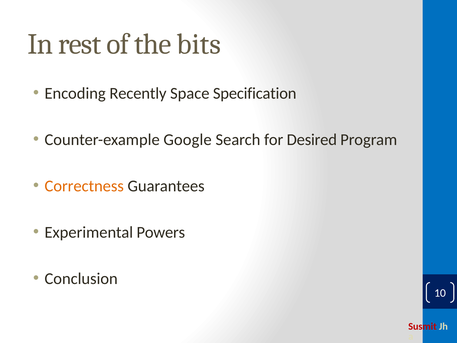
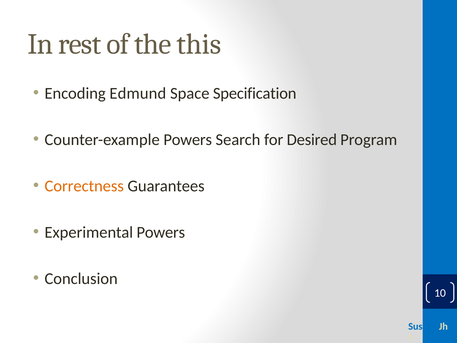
bits: bits -> this (199, 44)
Recently: Recently -> Edmund (138, 93)
Counter-example Google: Google -> Powers (188, 140)
Susmit colour: red -> blue (422, 326)
